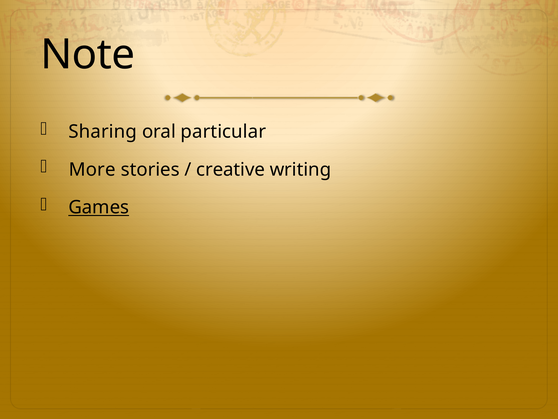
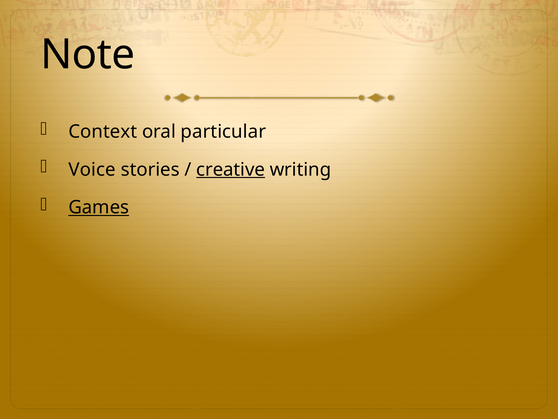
Sharing: Sharing -> Context (103, 132)
More: More -> Voice (92, 169)
creative underline: none -> present (231, 169)
